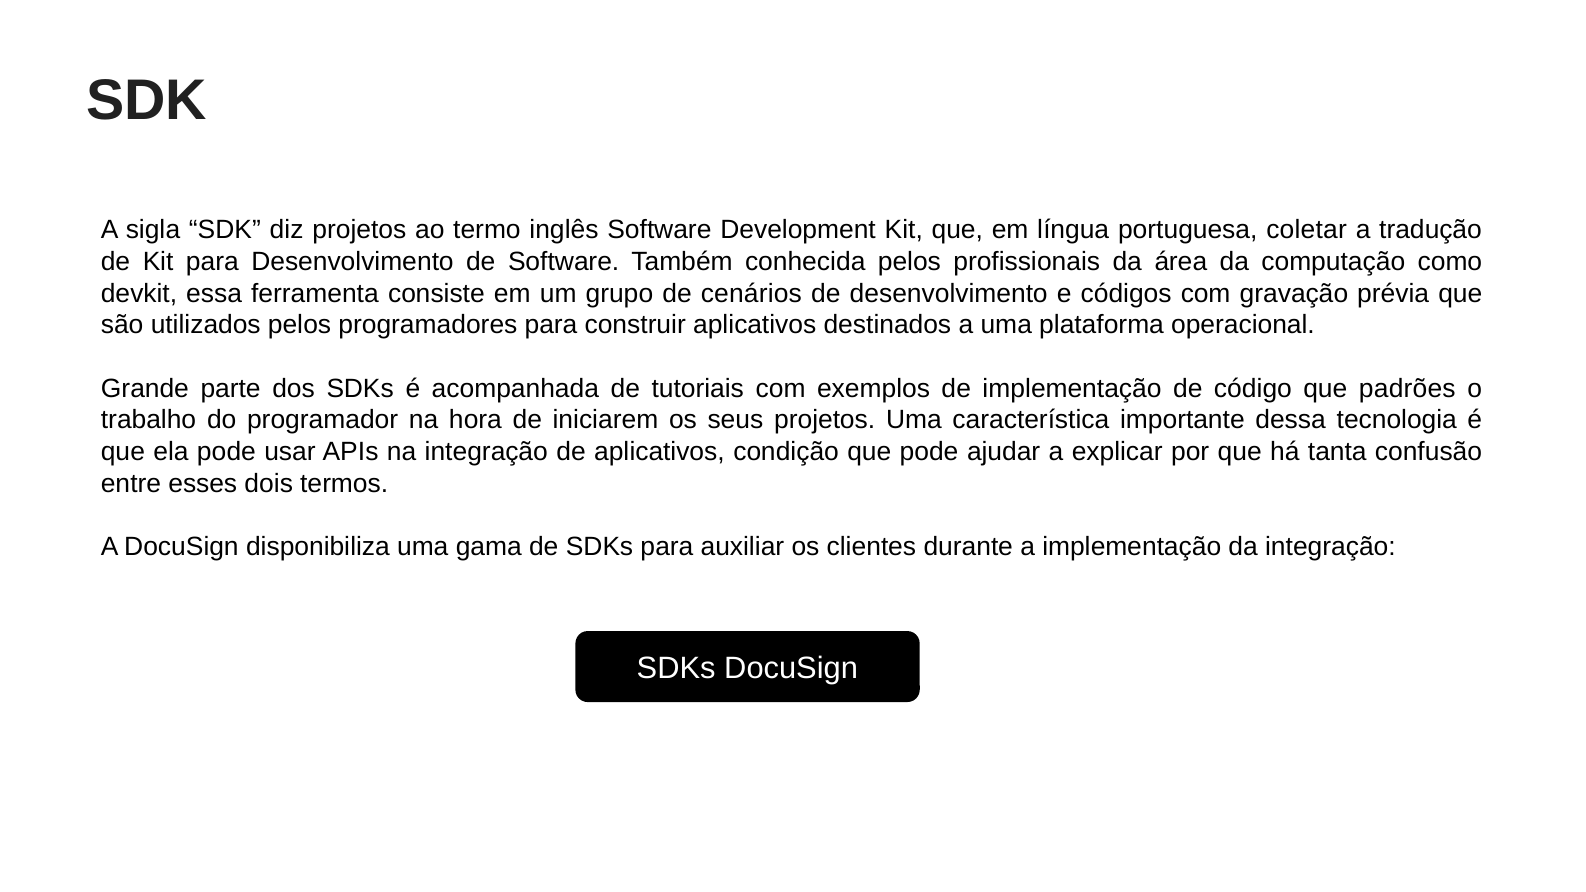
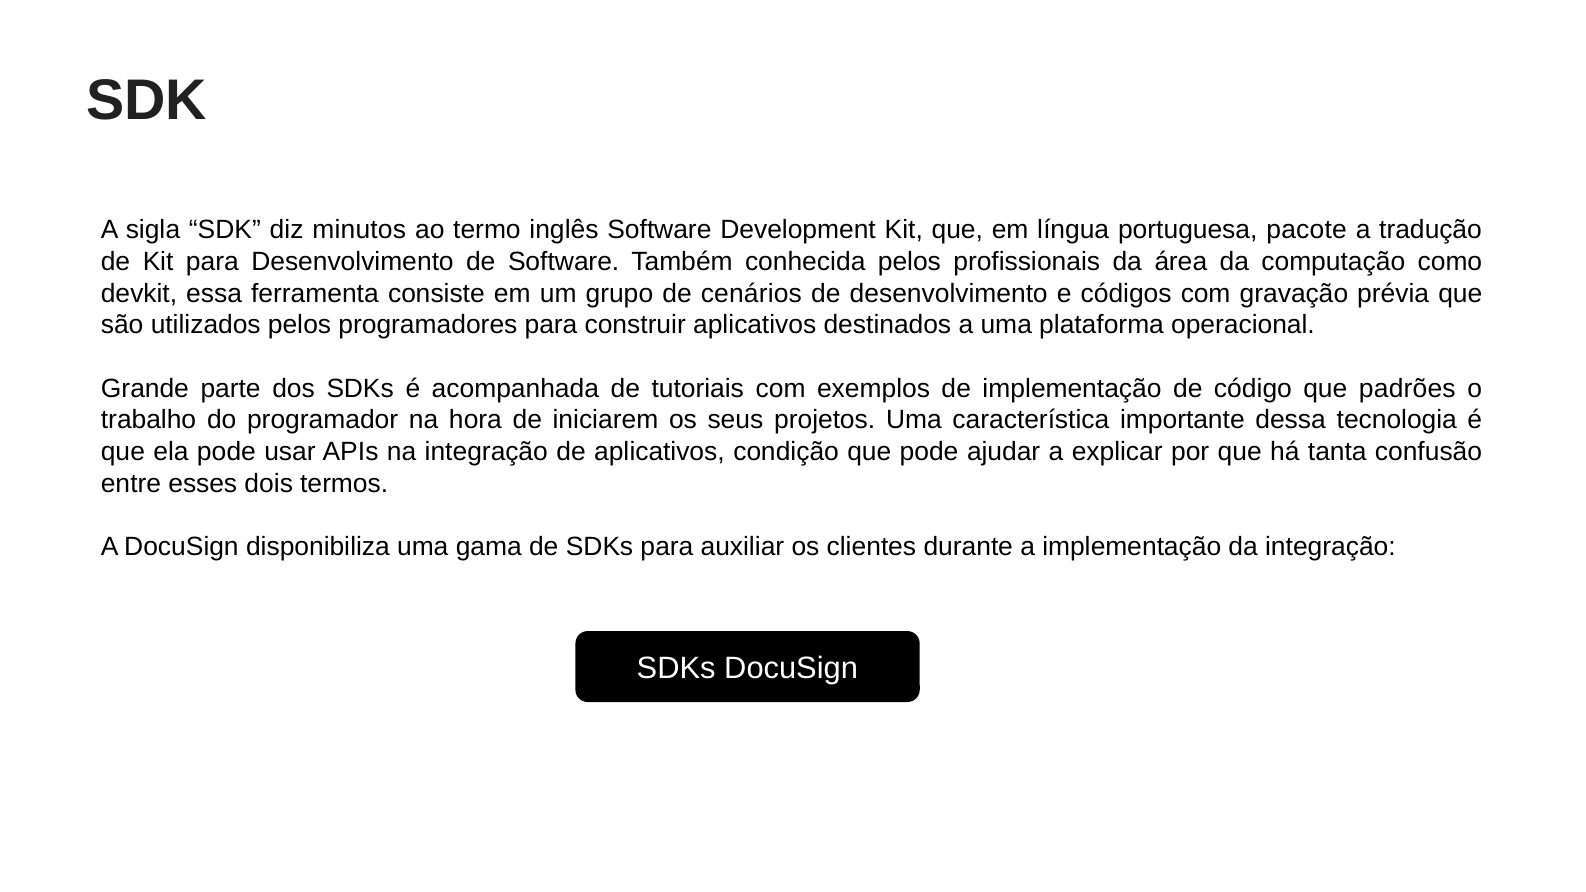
diz projetos: projetos -> minutos (359, 230)
coletar: coletar -> pacote (1307, 230)
